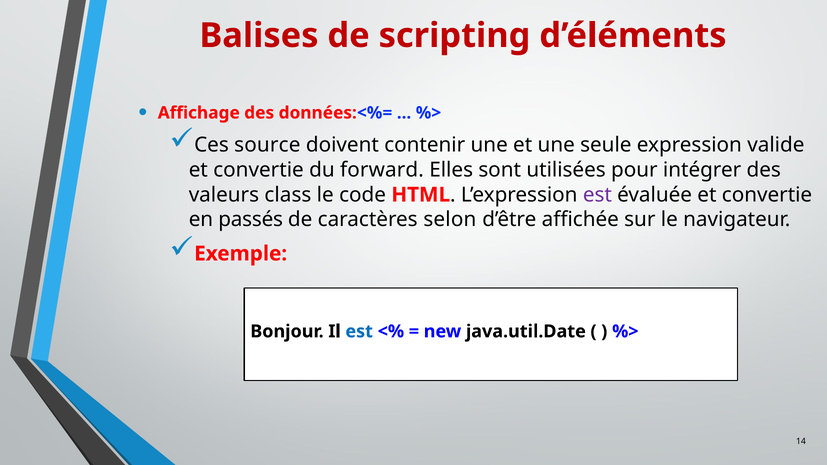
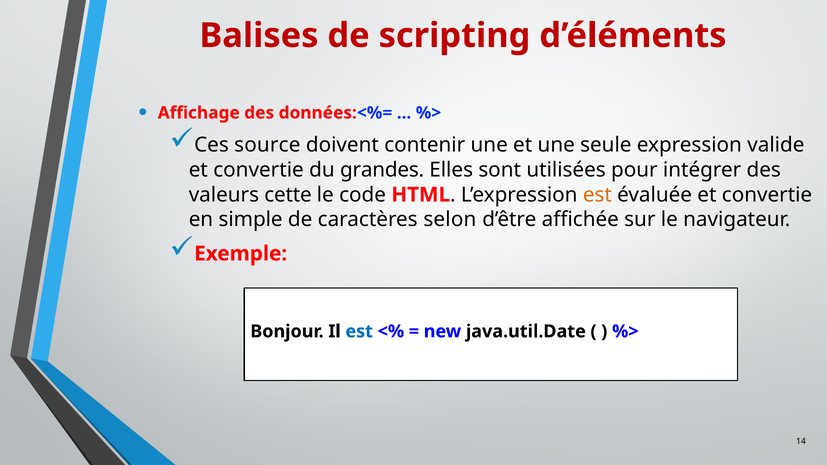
forward: forward -> grandes (382, 170)
class: class -> cette (288, 195)
est colour: purple -> orange (597, 195)
passés: passés -> simple (251, 220)
